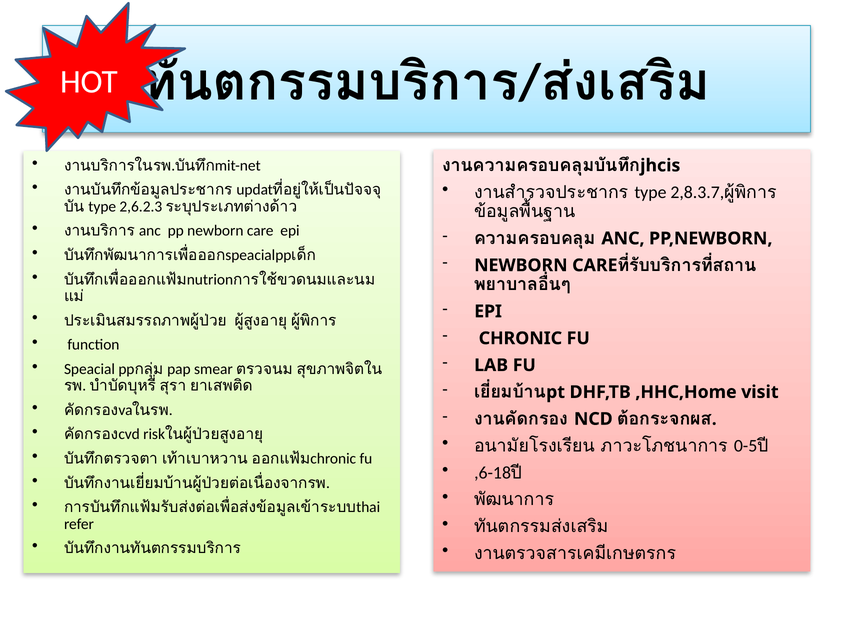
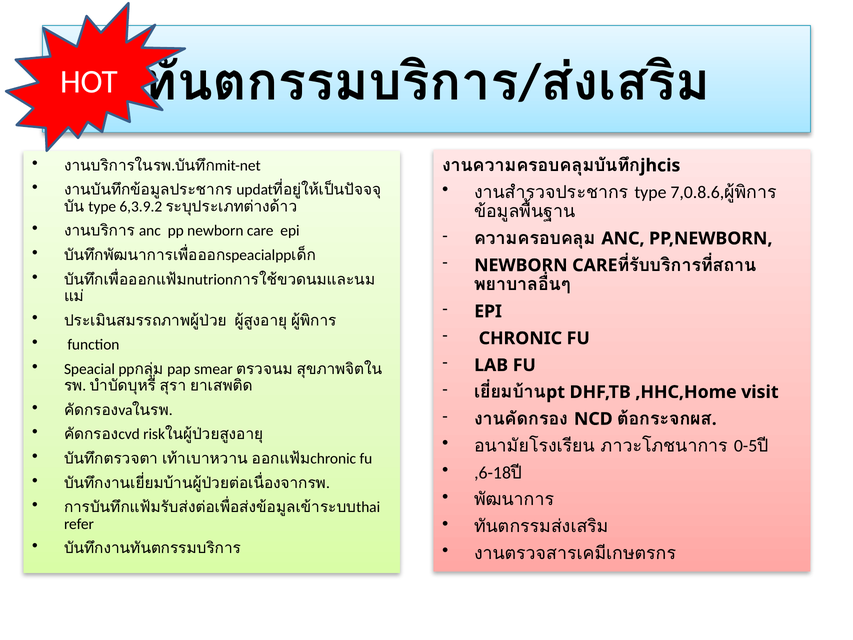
2,8.3.7: 2,8.3.7 -> 7,0.8.6 (697, 192)
2,6.2.3: 2,6.2.3 -> 6,3.9.2 (141, 206)
